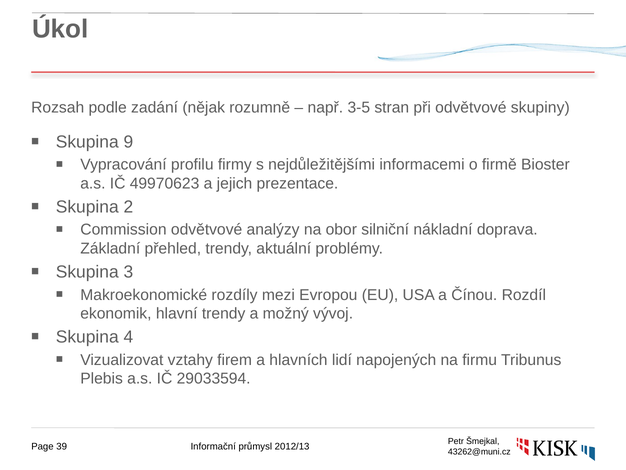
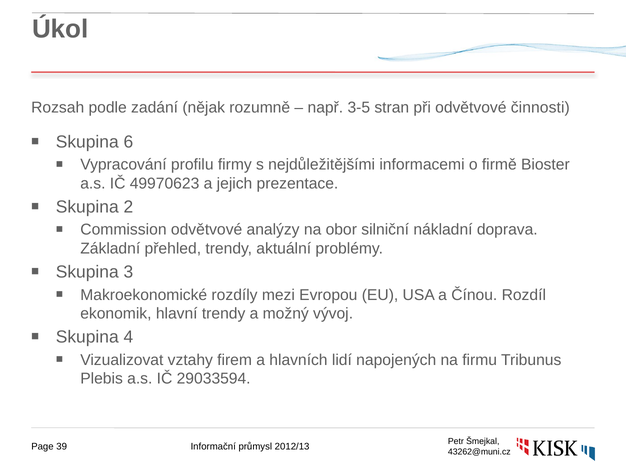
skupiny: skupiny -> činnosti (540, 107)
9: 9 -> 6 (128, 142)
